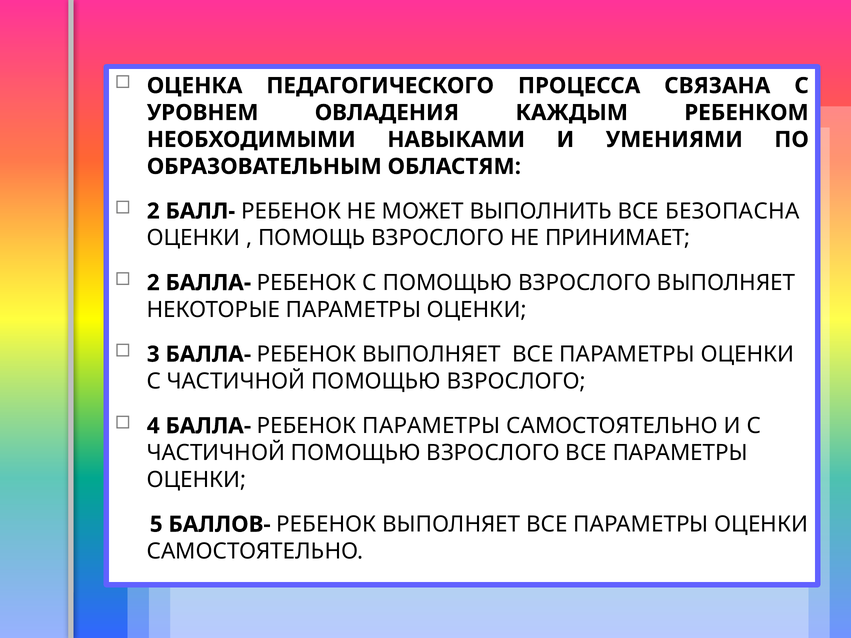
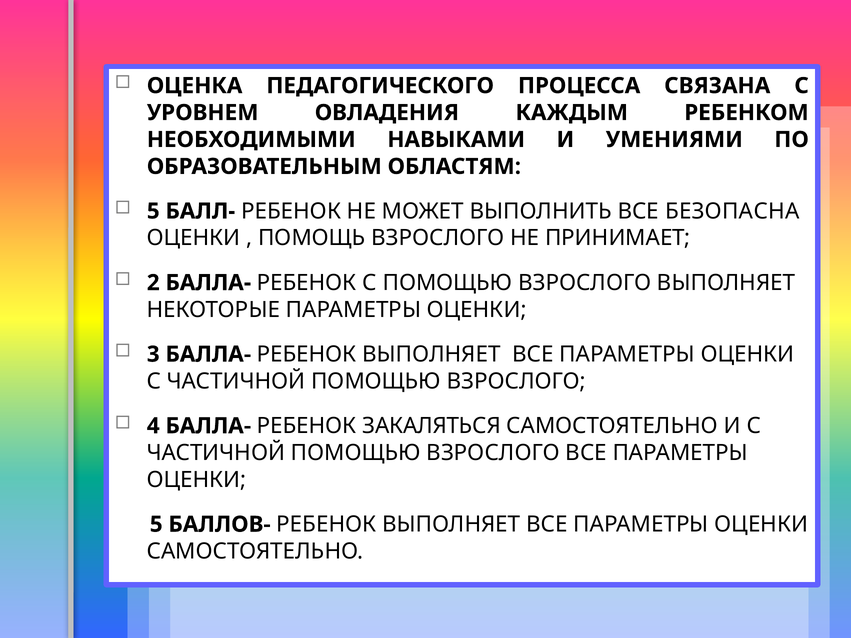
2: 2 -> 5 (153, 211)
РЕБЕНОК ПАРАМЕТРЫ: ПАРАМЕТРЫ -> ЗАКАЛЯТЬСЯ (432, 426)
